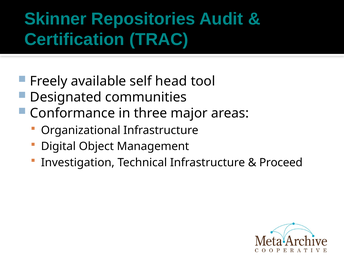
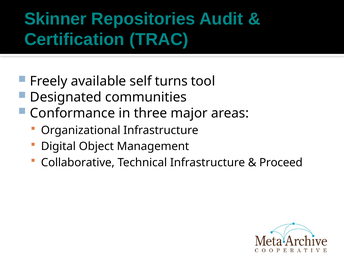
head: head -> turns (171, 81)
Investigation: Investigation -> Collaborative (78, 162)
